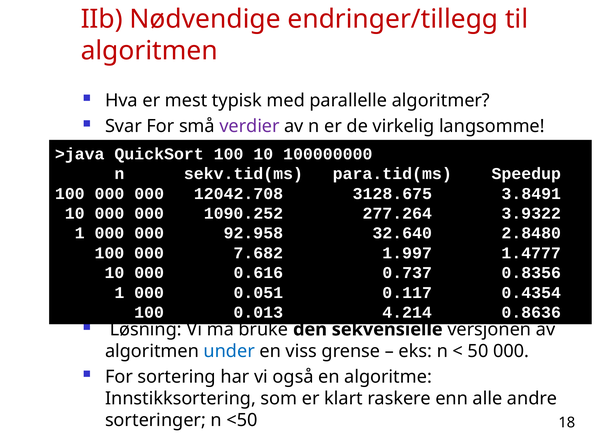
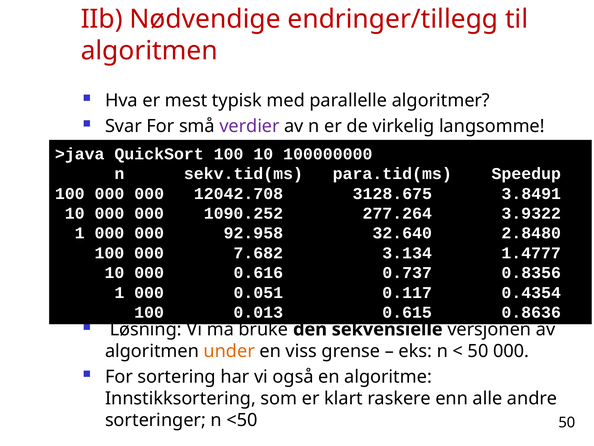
1.997: 1.997 -> 3.134 (407, 253)
4.214: 4.214 -> 0.615 (407, 312)
under colour: blue -> orange (229, 351)
<50 18: 18 -> 50 (567, 422)
